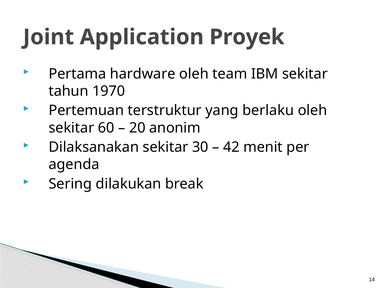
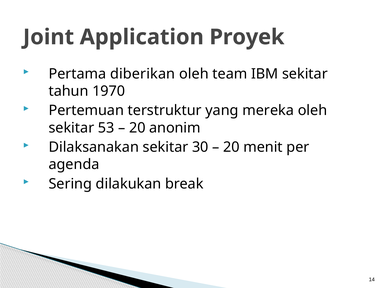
hardware: hardware -> diberikan (143, 74)
berlaku: berlaku -> mereka (268, 110)
60: 60 -> 53 (106, 128)
42: 42 -> 20 (231, 147)
